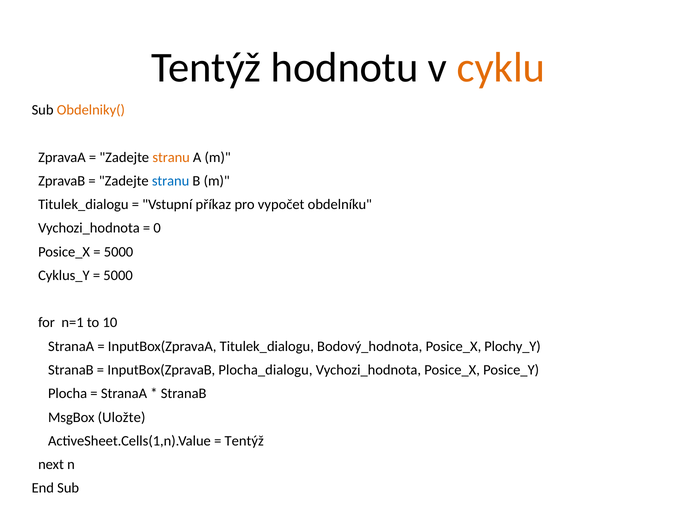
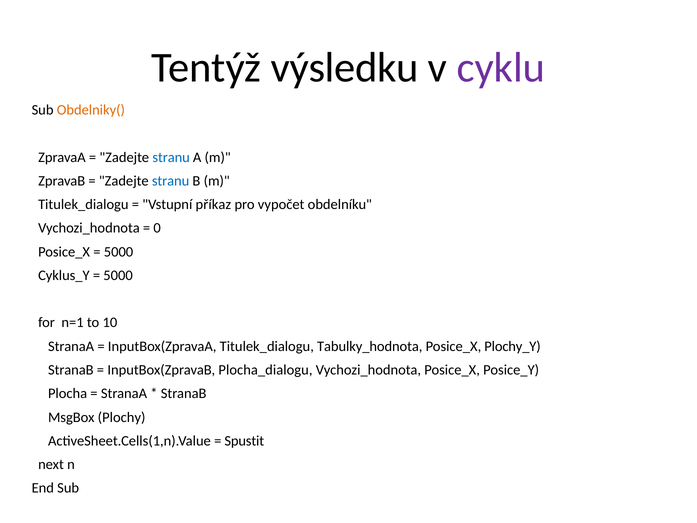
hodnotu: hodnotu -> výsledku (345, 67)
cyklu colour: orange -> purple (501, 67)
stranu colour: orange -> blue (171, 157)
Bodový_hodnota: Bodový_hodnota -> Tabulky_hodnota (370, 346)
Uložte: Uložte -> Plochy (122, 417)
Tentýž: Tentýž -> Spustit (244, 441)
